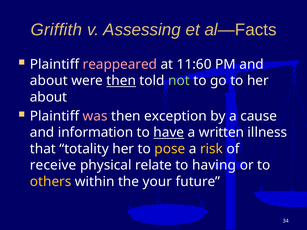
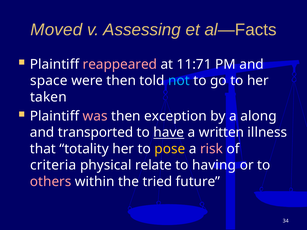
Griffith: Griffith -> Moved (56, 30)
11:60: 11:60 -> 11:71 (194, 64)
about: about -> space (49, 81)
then underline: present -> none (121, 81)
not colour: light green -> light blue (179, 81)
about: about -> taken (48, 97)
cause: cause -> along (259, 116)
information: information -> transported (96, 133)
risk colour: yellow -> pink (212, 149)
receive: receive -> criteria (53, 165)
others colour: yellow -> pink (51, 182)
your: your -> tried (157, 182)
